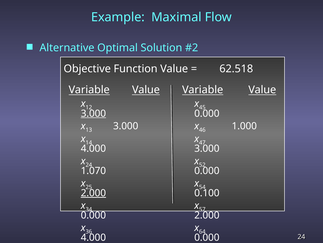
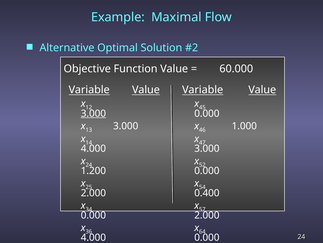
62.518: 62.518 -> 60.000 (236, 69)
1.070: 1.070 -> 1.200 (93, 170)
2.000 underline: present -> none (93, 193)
0.100: 0.100 -> 0.400 (207, 193)
